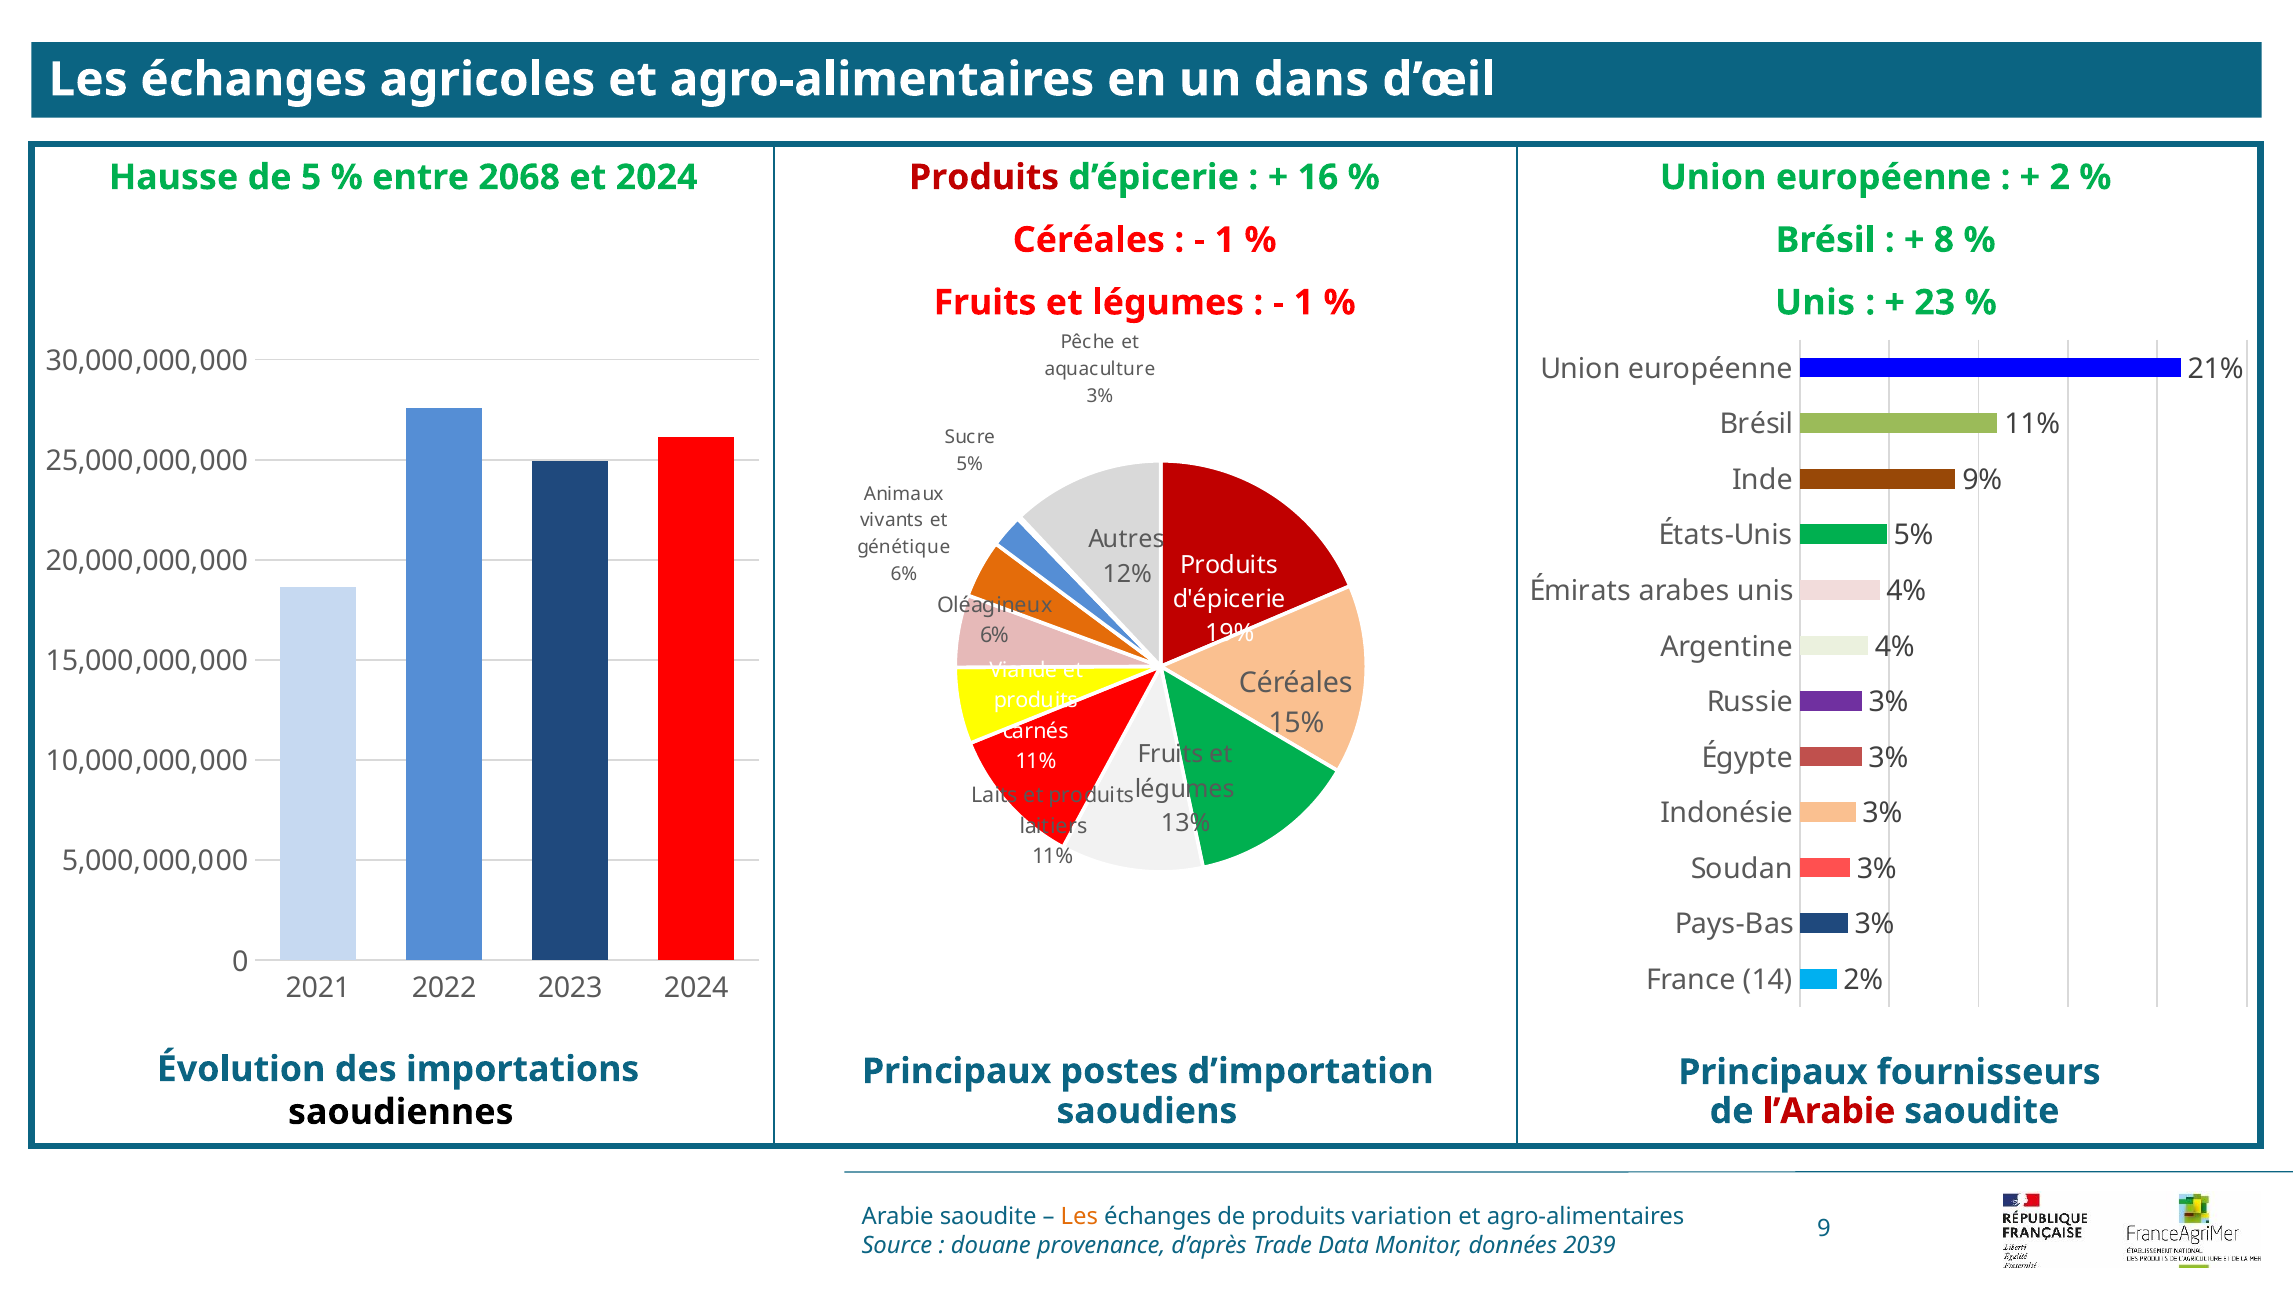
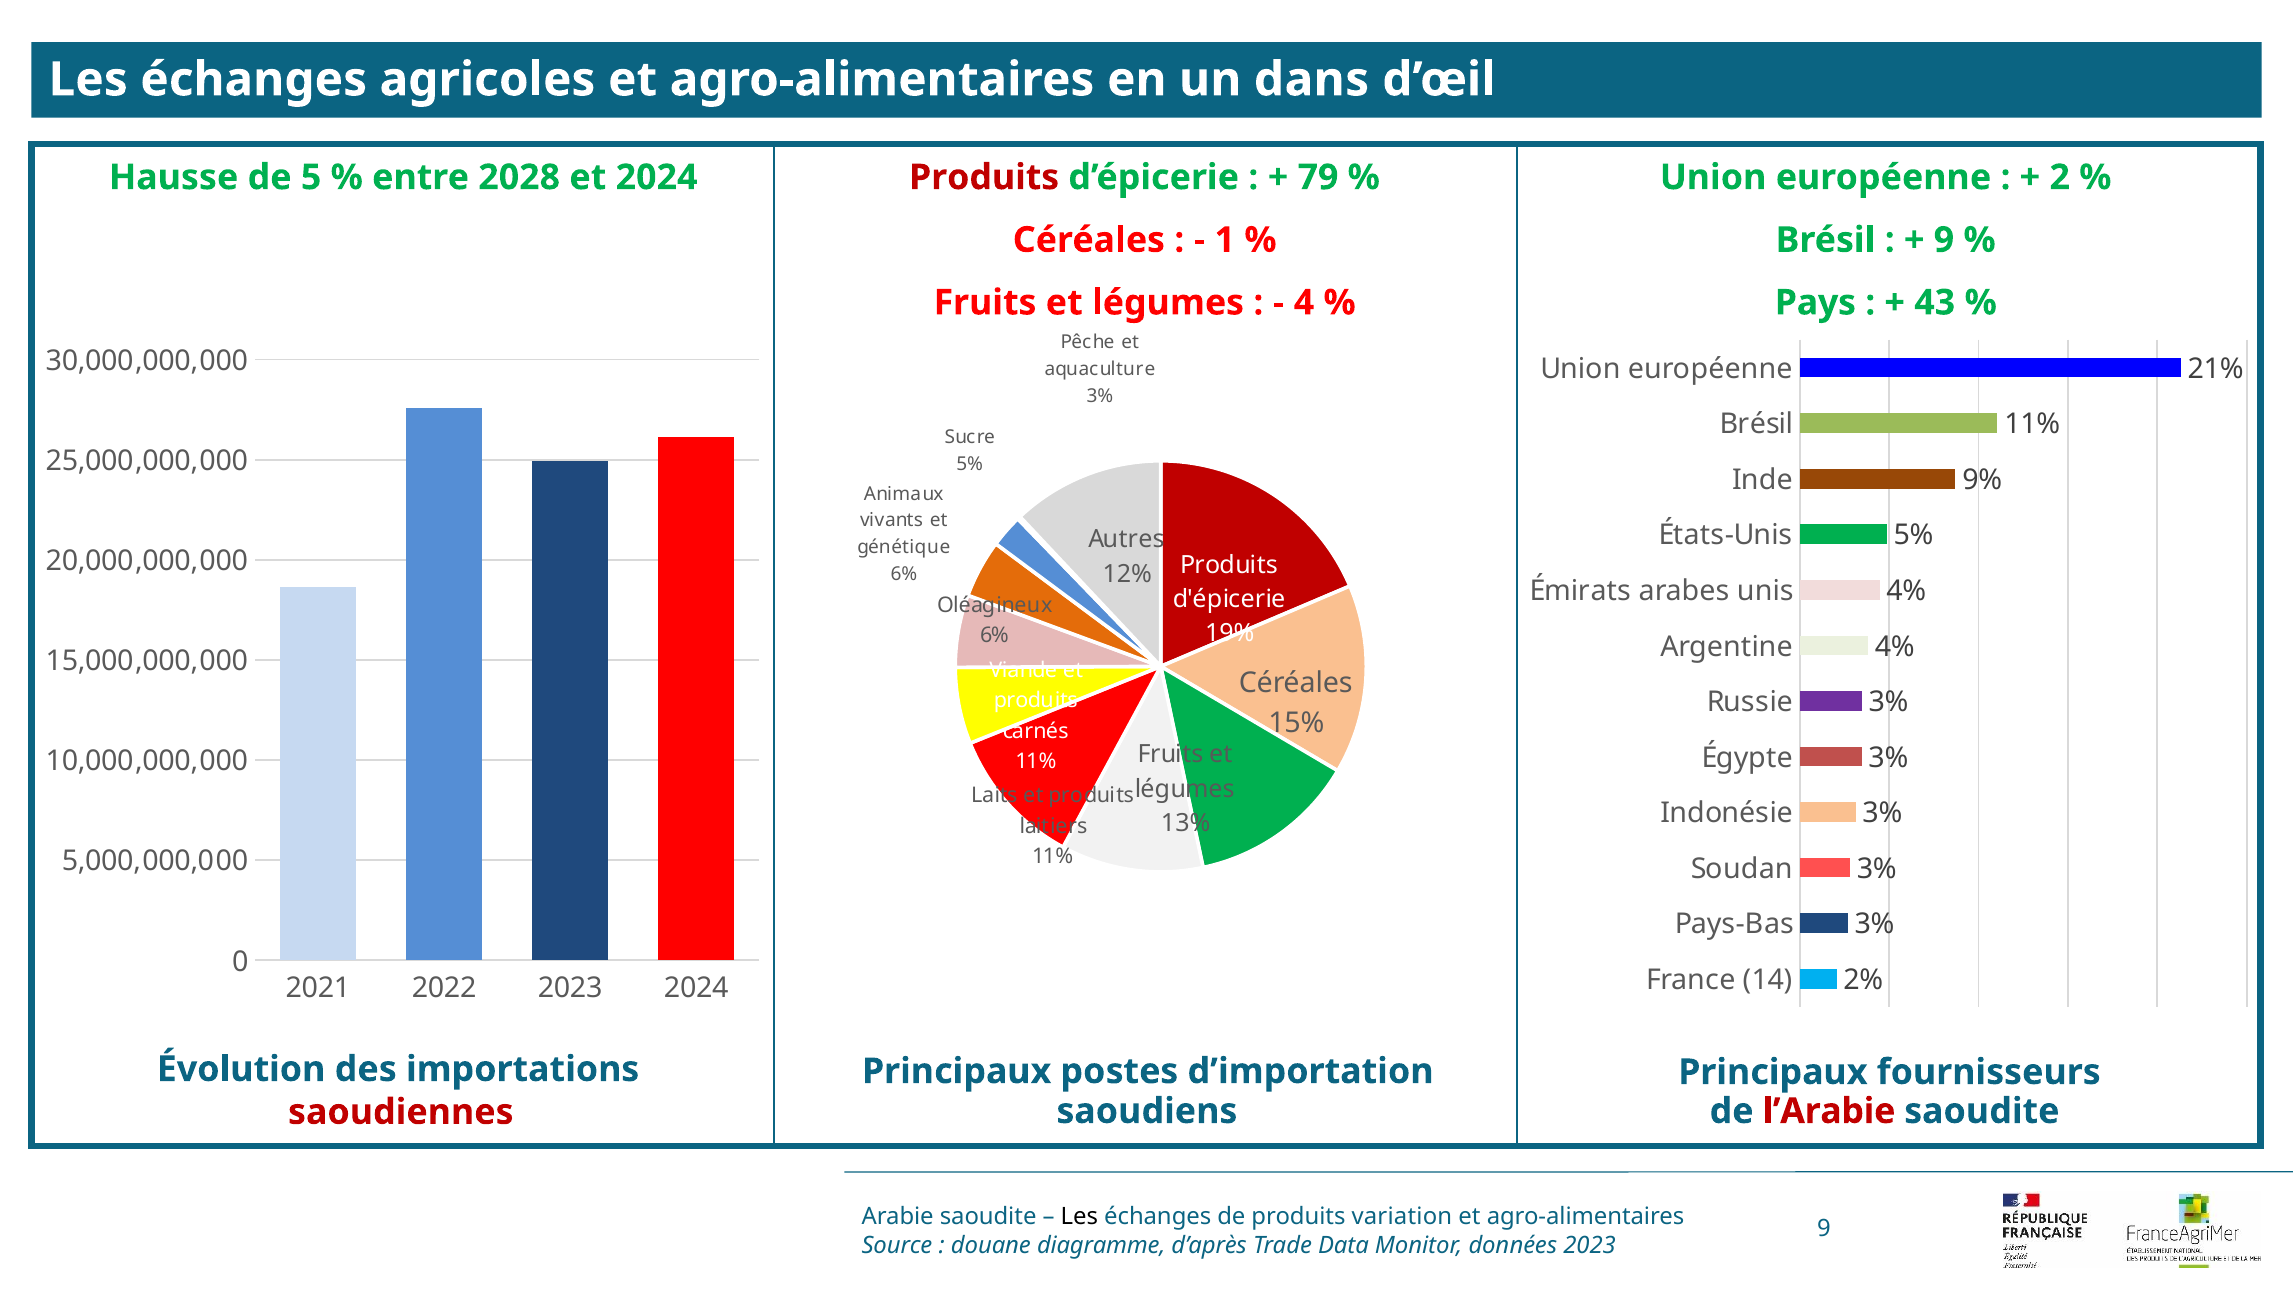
2068: 2068 -> 2028 (519, 177)
16: 16 -> 79 (1318, 177)
8: 8 -> 9 (1944, 240)
1: 1 -> 4 (1304, 303)
Unis: Unis -> Pays (1815, 303)
23: 23 -> 43 (1935, 303)
saoudiennes colour: black -> red (401, 1112)
Les colour: orange -> black (1079, 1216)
provenance: provenance -> diagramme (1101, 1245)
données 2039: 2039 -> 2023 (1590, 1245)
